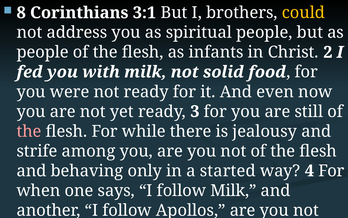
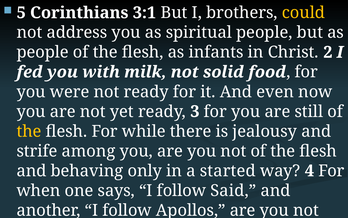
8: 8 -> 5 (21, 13)
the colour: pink -> yellow (29, 131)
follow Milk: Milk -> Said (233, 190)
